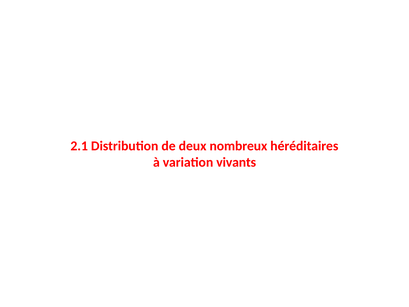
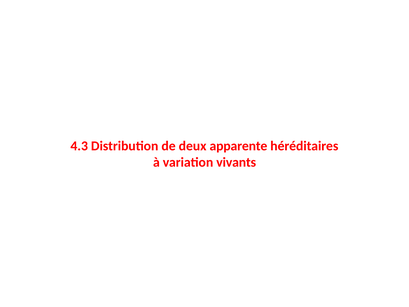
2.1: 2.1 -> 4.3 (79, 146)
nombreux: nombreux -> apparente (238, 146)
